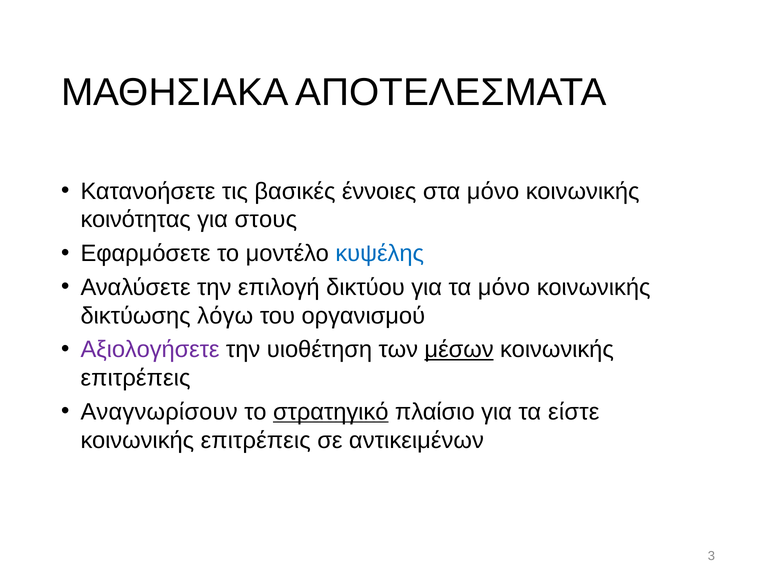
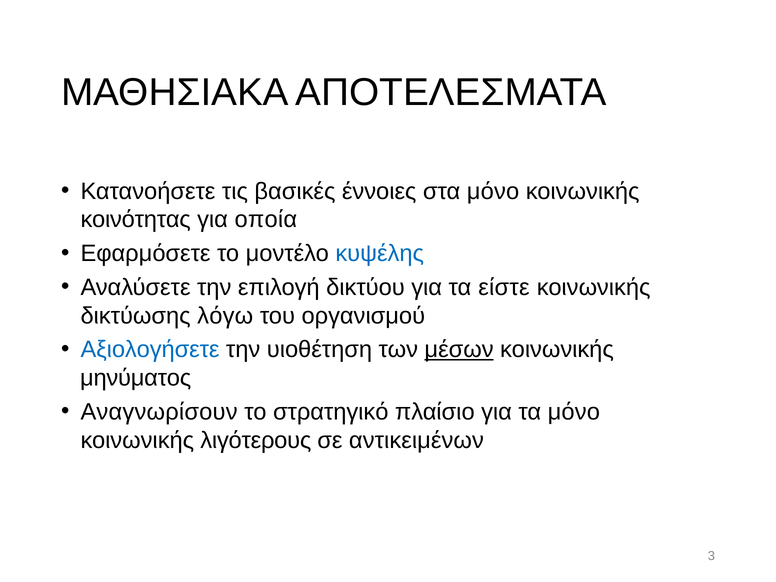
στους: στους -> οποία (266, 220)
τα μόνο: μόνο -> είστε (504, 287)
Αξιολογήσετε colour: purple -> blue (150, 350)
επιτρέπεις: επιτρέπεις -> μηνύματος (136, 378)
στρατηγικό underline: present -> none (331, 412)
τα είστε: είστε -> μόνο (574, 412)
επιτρέπεις: επιτρέπεις -> λιγότερους (256, 440)
